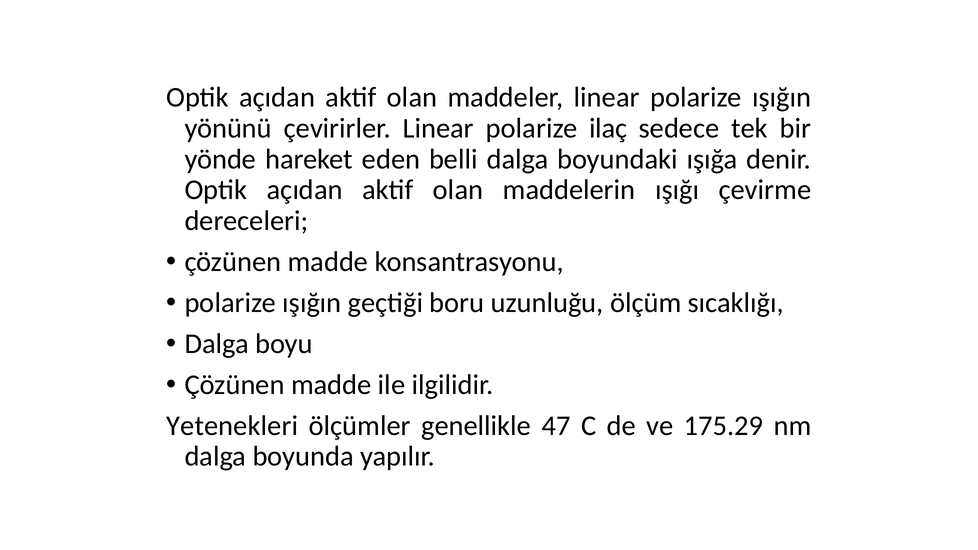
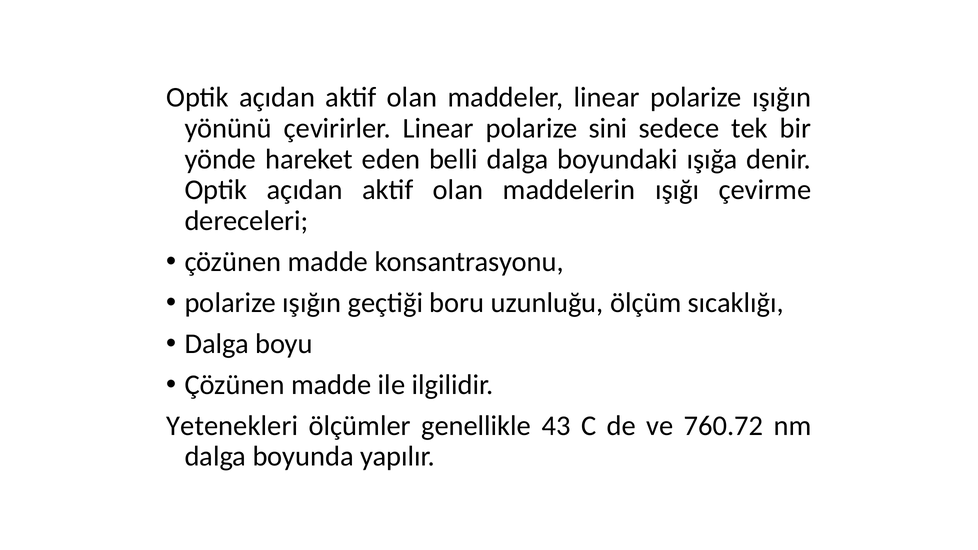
ilaç: ilaç -> sini (608, 128)
47: 47 -> 43 (556, 426)
175.29: 175.29 -> 760.72 (723, 426)
